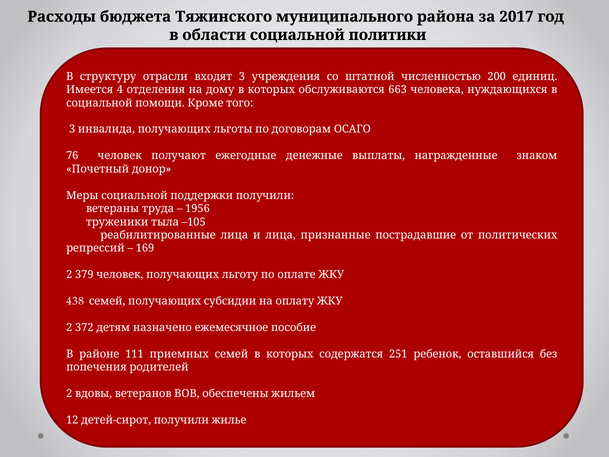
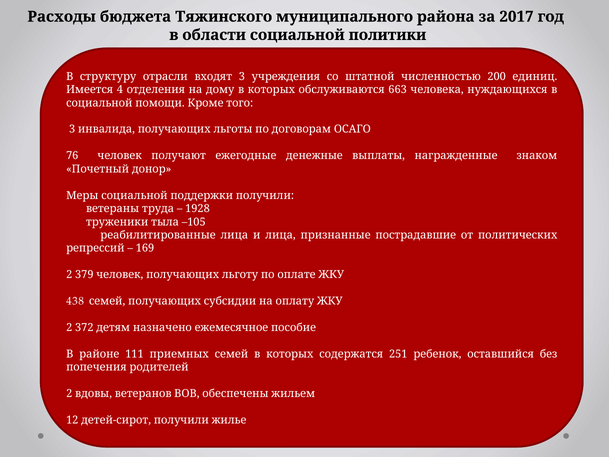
1956: 1956 -> 1928 (198, 209)
